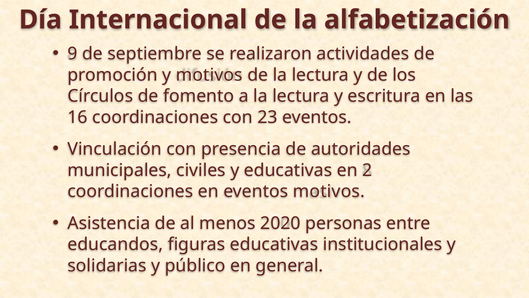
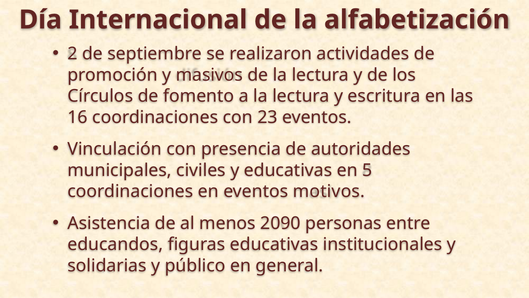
9: 9 -> 2 (73, 54)
y motivos: motivos -> masivos (209, 75)
2: 2 -> 5 (367, 170)
2020: 2020 -> 2090 (281, 223)
